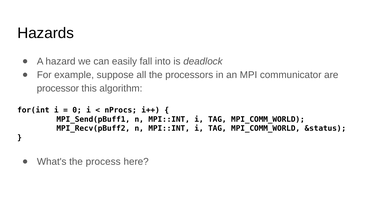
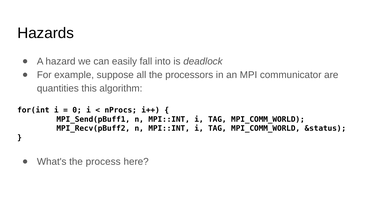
processor: processor -> quantities (58, 89)
